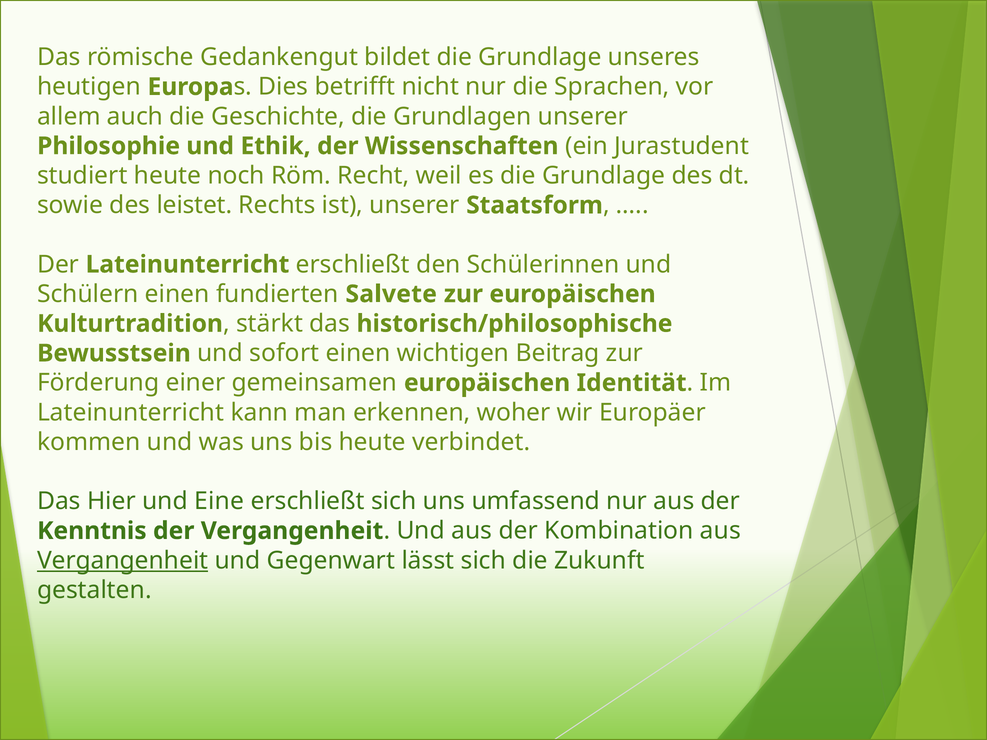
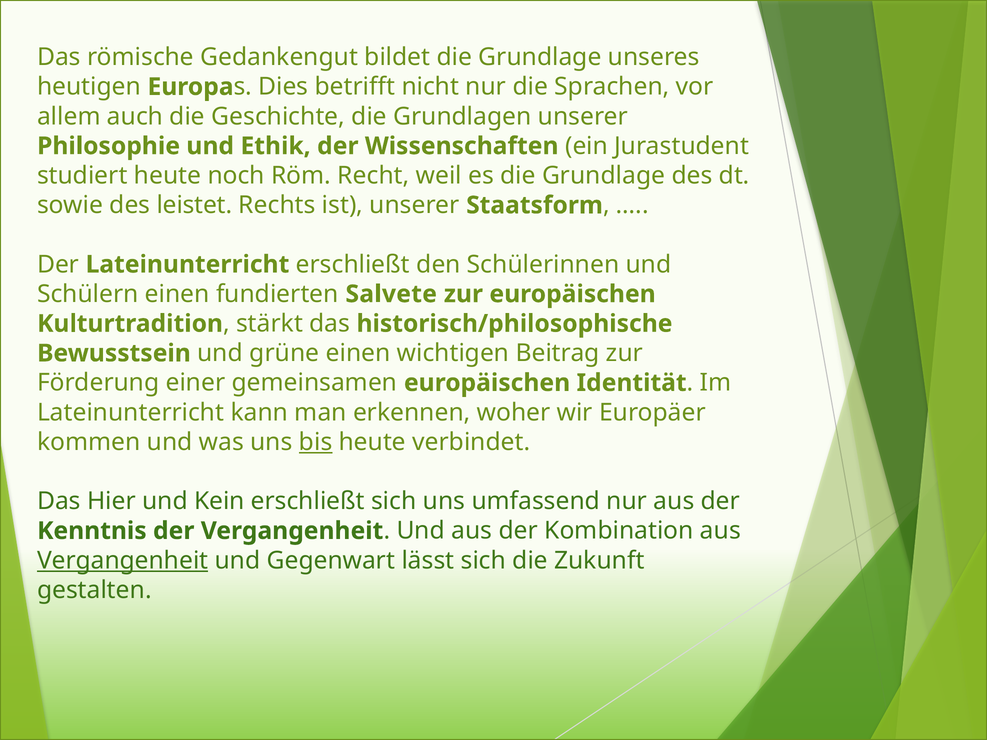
sofort: sofort -> grüne (284, 353)
bis underline: none -> present (316, 442)
Eine: Eine -> Kein (219, 501)
